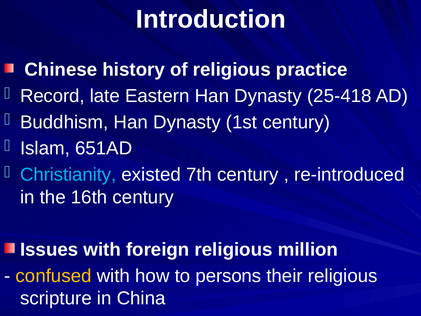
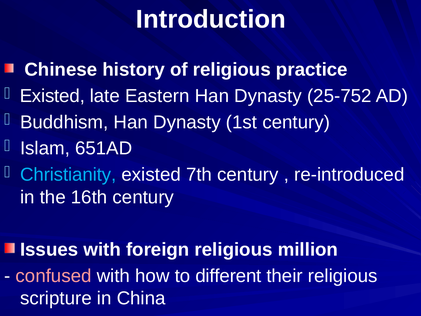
Record: Record -> Existed (52, 96)
25-418: 25-418 -> 25-752 (339, 96)
confused colour: yellow -> pink (54, 276)
persons: persons -> different (228, 276)
